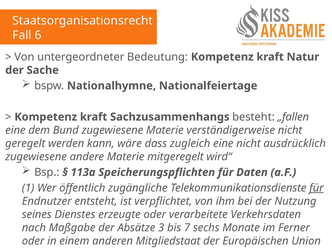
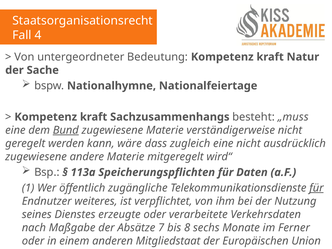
6: 6 -> 4 (38, 35)
„fallen: „fallen -> „muss (293, 117)
Bund underline: none -> present (66, 130)
entsteht: entsteht -> weiteres (96, 201)
3: 3 -> 7 (161, 228)
7: 7 -> 8 (187, 228)
